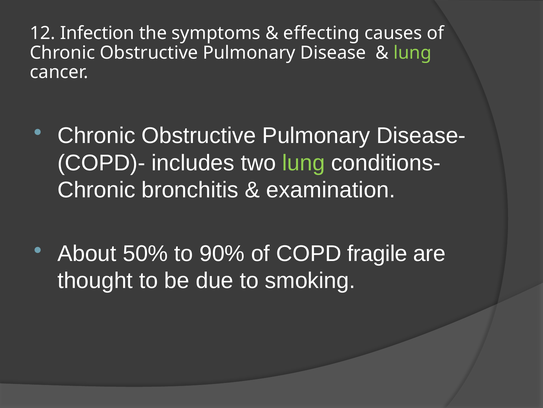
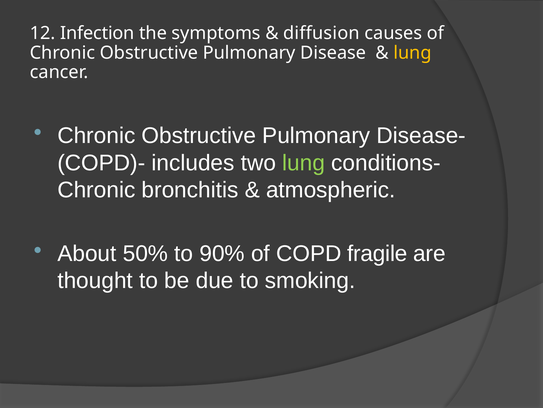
effecting: effecting -> diffusion (321, 33)
lung colour: light green -> yellow (413, 53)
examination: examination -> atmospheric (331, 190)
